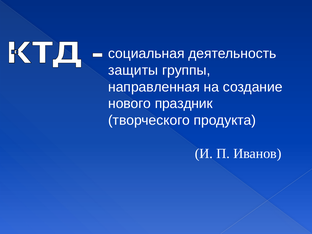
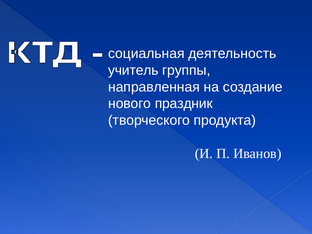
защиты: защиты -> учитель (133, 70)
